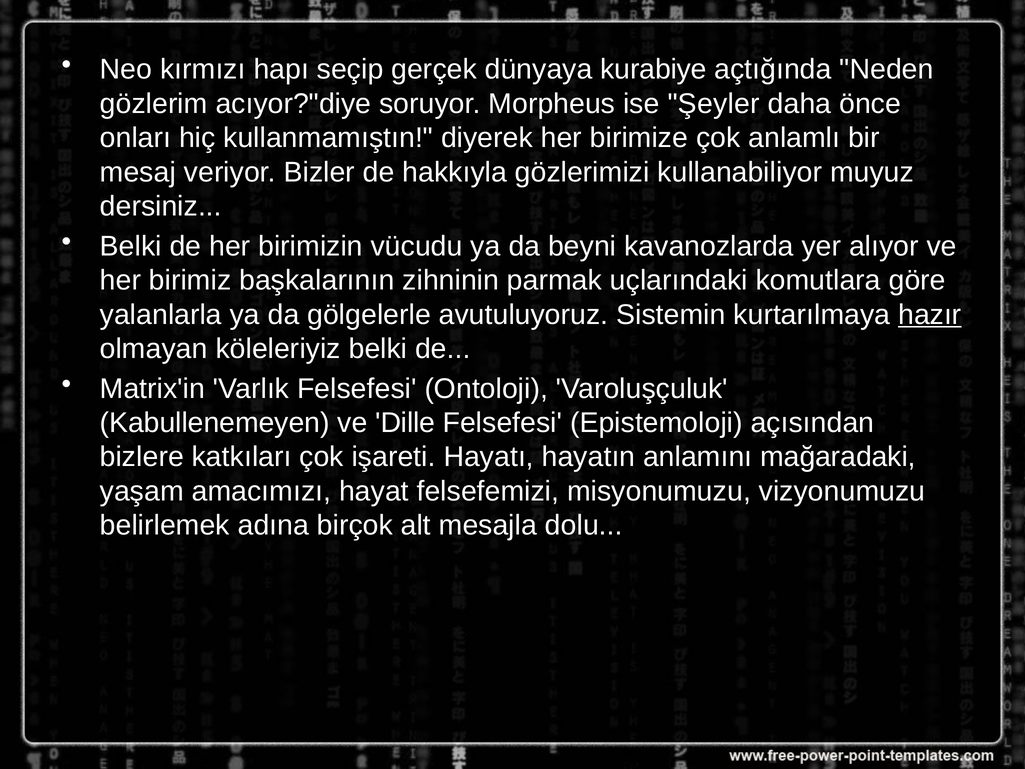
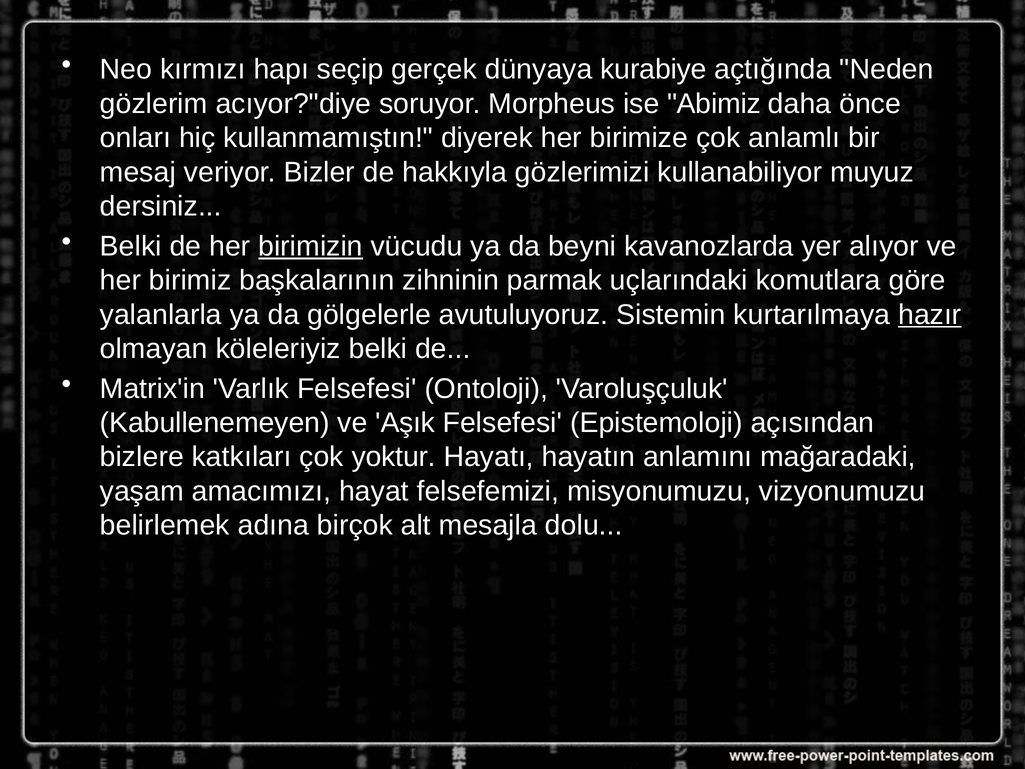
Şeyler: Şeyler -> Abimiz (714, 104)
birimizin underline: none -> present (311, 246)
Dille: Dille -> Aşık (405, 423)
işareti: işareti -> yoktur (394, 457)
